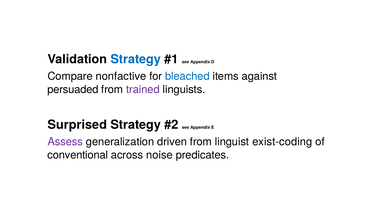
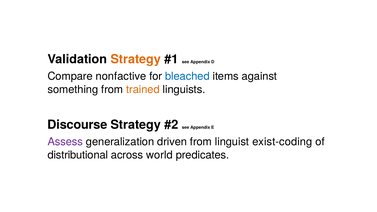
Strategy colour: blue -> orange (136, 59)
persuaded: persuaded -> something (73, 89)
trained colour: purple -> orange (143, 89)
Surprised: Surprised -> Discourse (77, 125)
conventional: conventional -> distributional (78, 155)
noise: noise -> world (159, 155)
